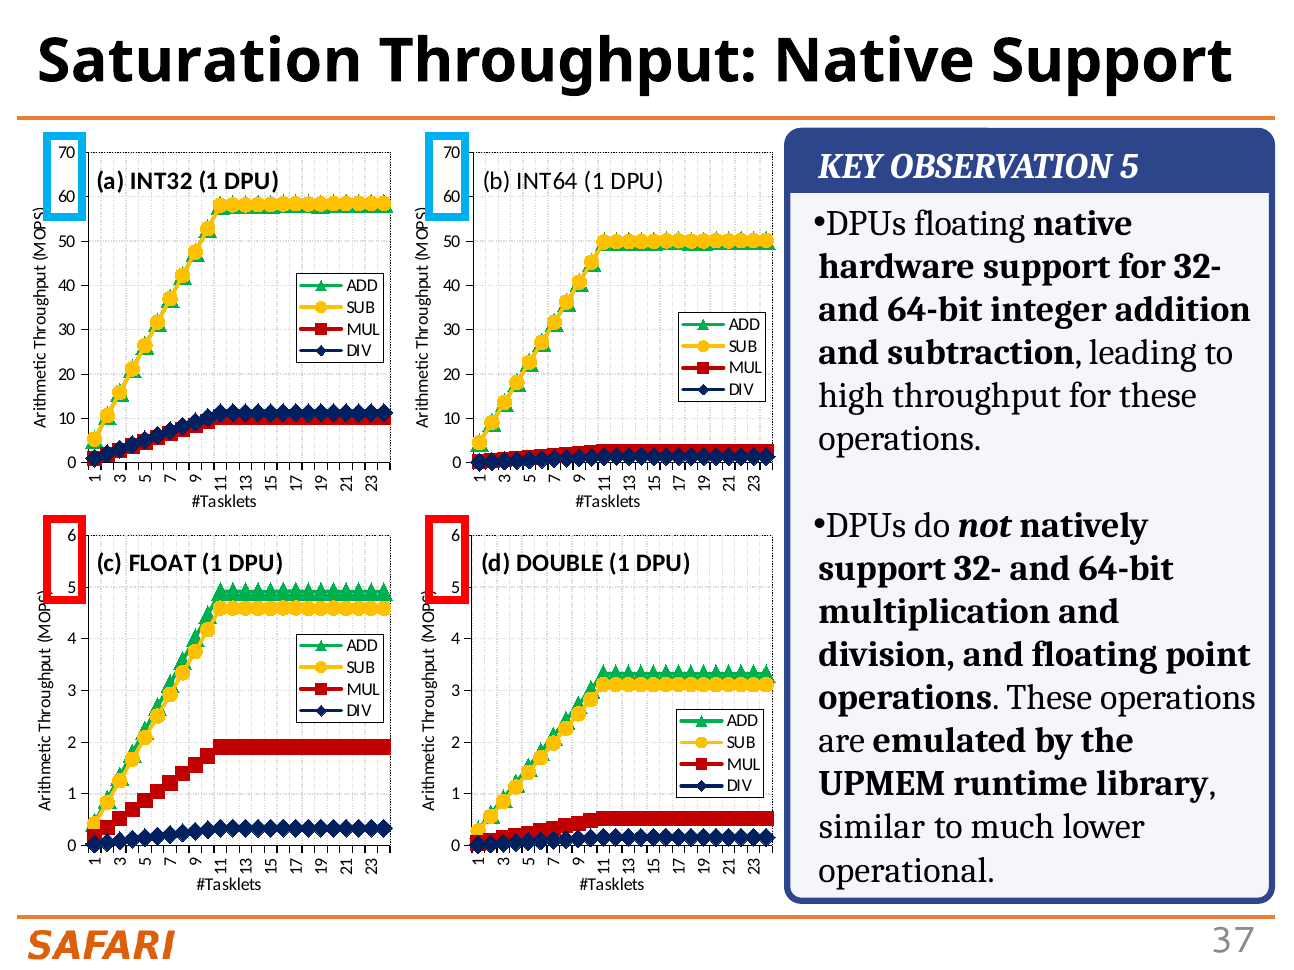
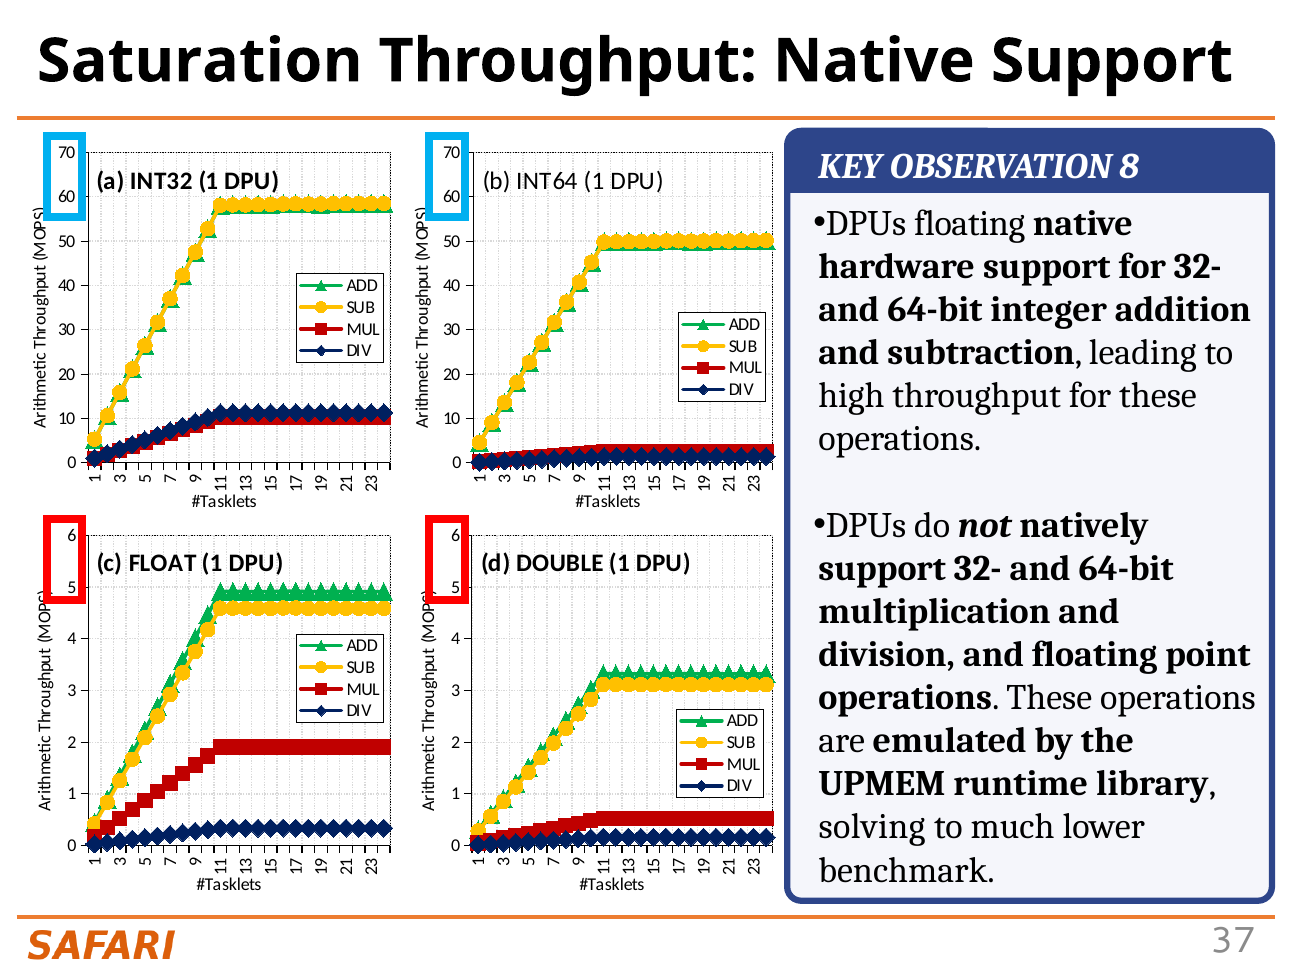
OBSERVATION 5: 5 -> 8 (1129, 167)
similar: similar -> solving (872, 828)
operational: operational -> benchmark (907, 871)
